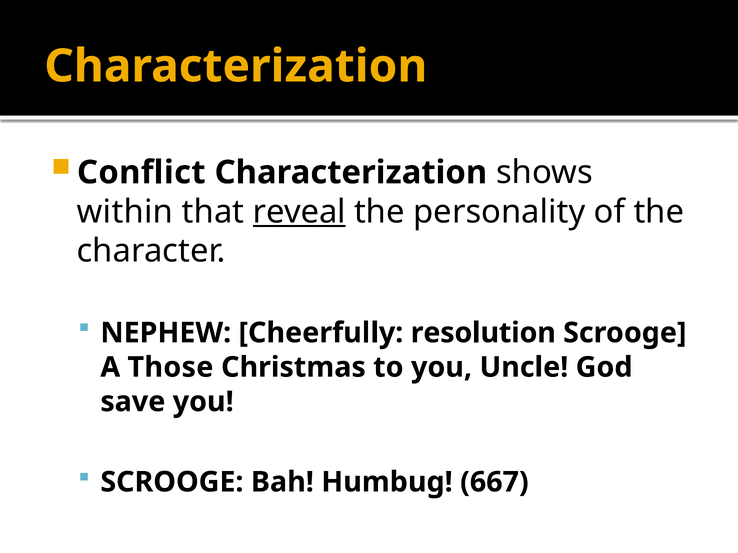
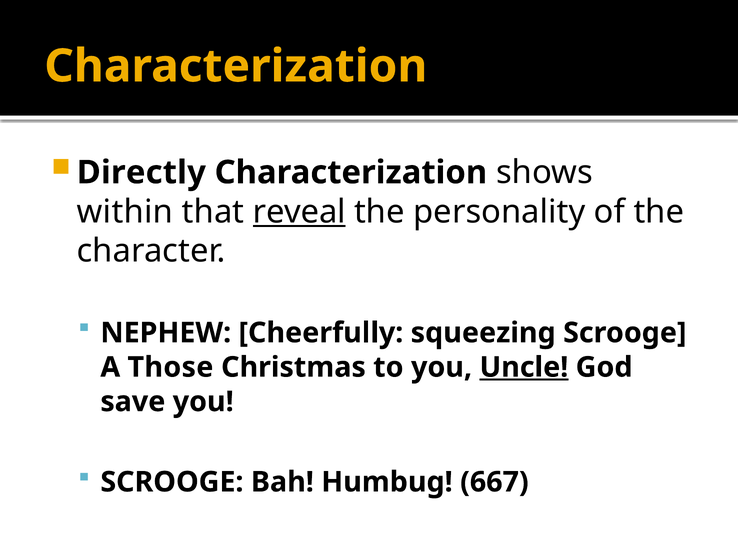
Conflict: Conflict -> Directly (141, 173)
resolution: resolution -> squeezing (483, 333)
Uncle underline: none -> present (524, 368)
